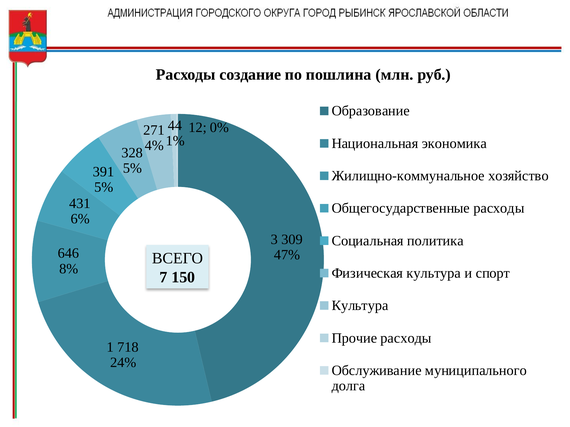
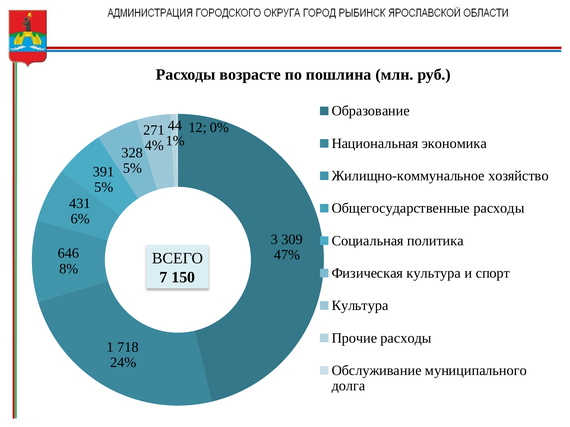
создание: создание -> возрасте (250, 75)
